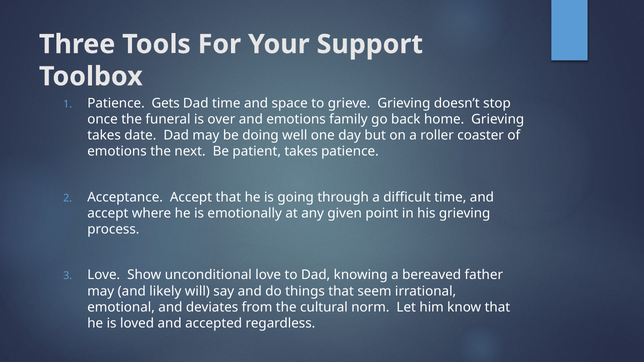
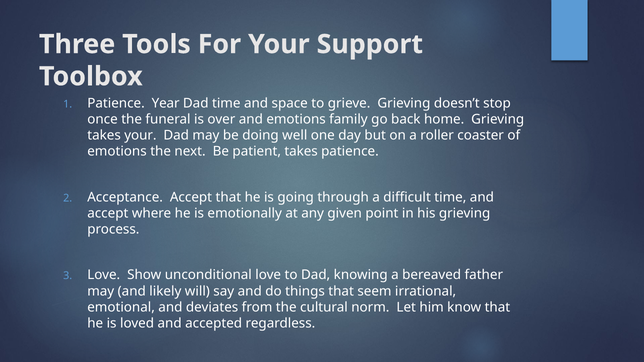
Gets: Gets -> Year (166, 103)
takes date: date -> your (140, 136)
